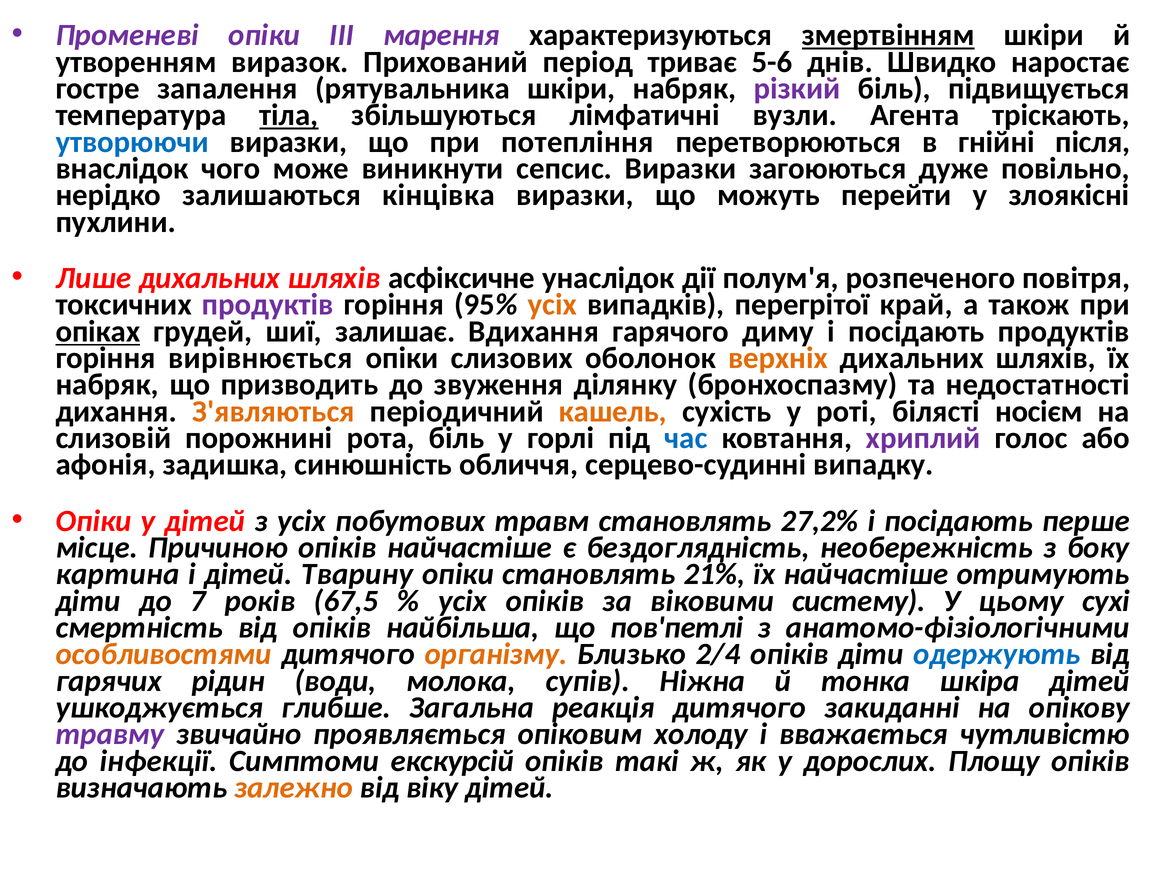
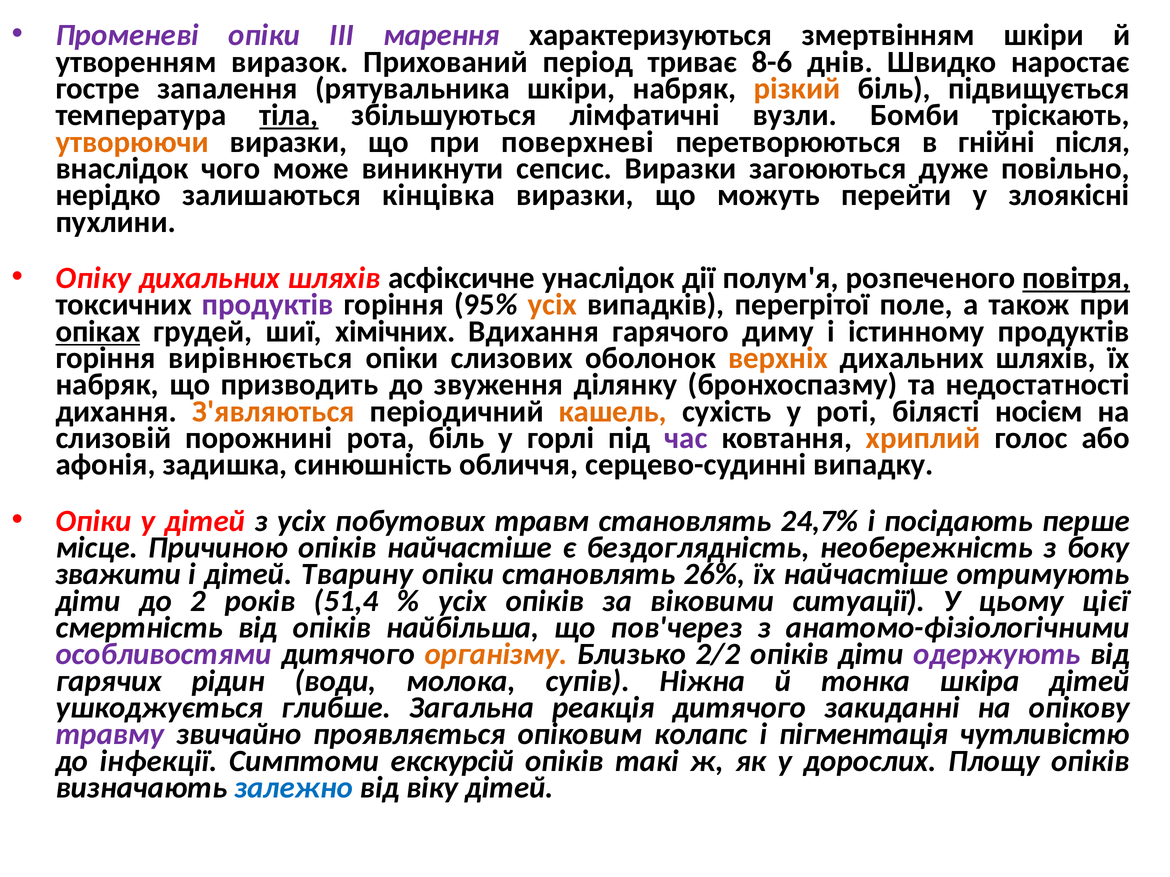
змертвінням underline: present -> none (888, 35)
5-6: 5-6 -> 8-6 (772, 62)
різкий colour: purple -> orange (797, 89)
Агента: Агента -> Бомби (915, 115)
утворюючи colour: blue -> orange (132, 142)
потепління: потепління -> поверхневі (577, 142)
Лише: Лише -> Опіку (93, 278)
повітря underline: none -> present (1076, 278)
край: край -> поле (916, 305)
залишає: залишає -> хімічних (395, 332)
диму і посідають: посідають -> істинному (916, 332)
час colour: blue -> purple (686, 438)
хриплий colour: purple -> orange (923, 438)
27,2%: 27,2% -> 24,7% (820, 521)
картина: картина -> зважити (118, 575)
21%: 21% -> 26% (714, 575)
7: 7 -> 2 (198, 601)
67,5: 67,5 -> 51,4 (346, 601)
систему: систему -> ситуації (859, 601)
сухі: сухі -> цієї (1106, 601)
пов'петлі: пов'петлі -> пов'через (677, 628)
особливостями colour: orange -> purple (164, 655)
2/4: 2/4 -> 2/2 (718, 655)
одержують colour: blue -> purple (997, 655)
холоду: холоду -> колапс (701, 735)
вважається: вважається -> пігментація (864, 735)
залежно colour: orange -> blue (294, 788)
